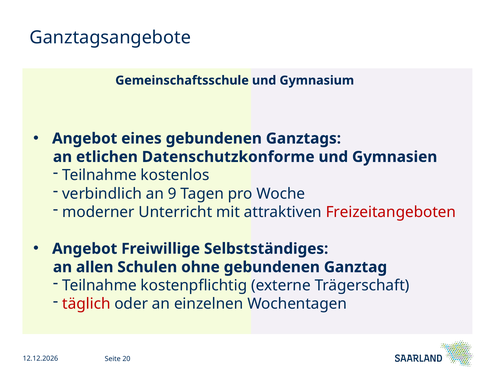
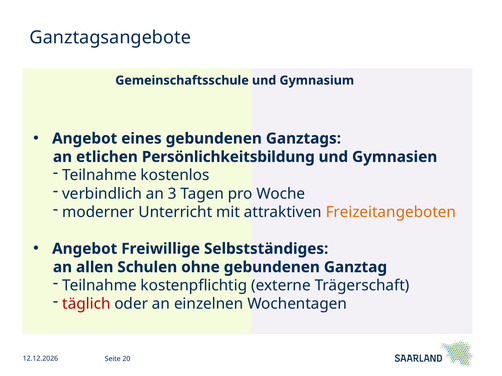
Datenschutzkonforme: Datenschutzkonforme -> Persönlichkeitsbildung (228, 157)
9: 9 -> 3 (172, 194)
Freizeitangeboten colour: red -> orange (391, 212)
